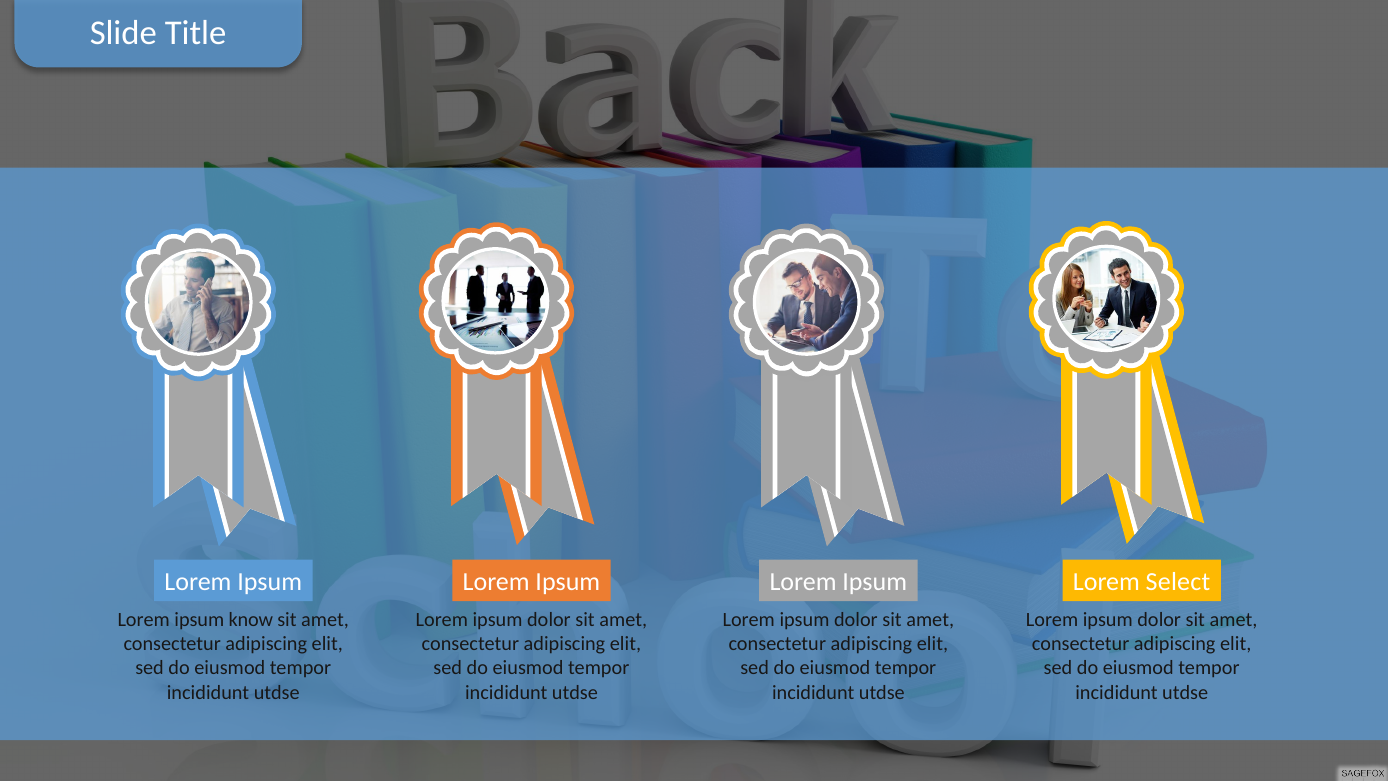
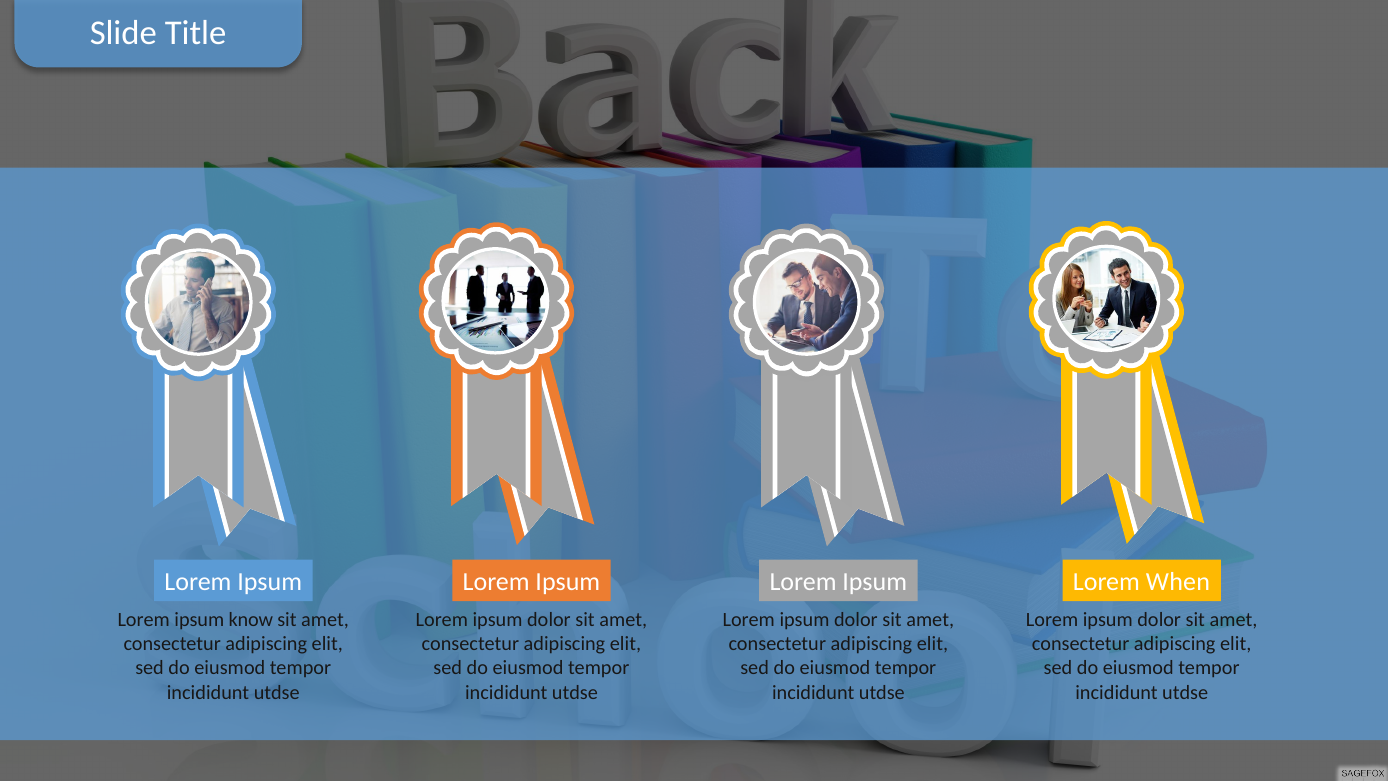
Select: Select -> When (1178, 582)
